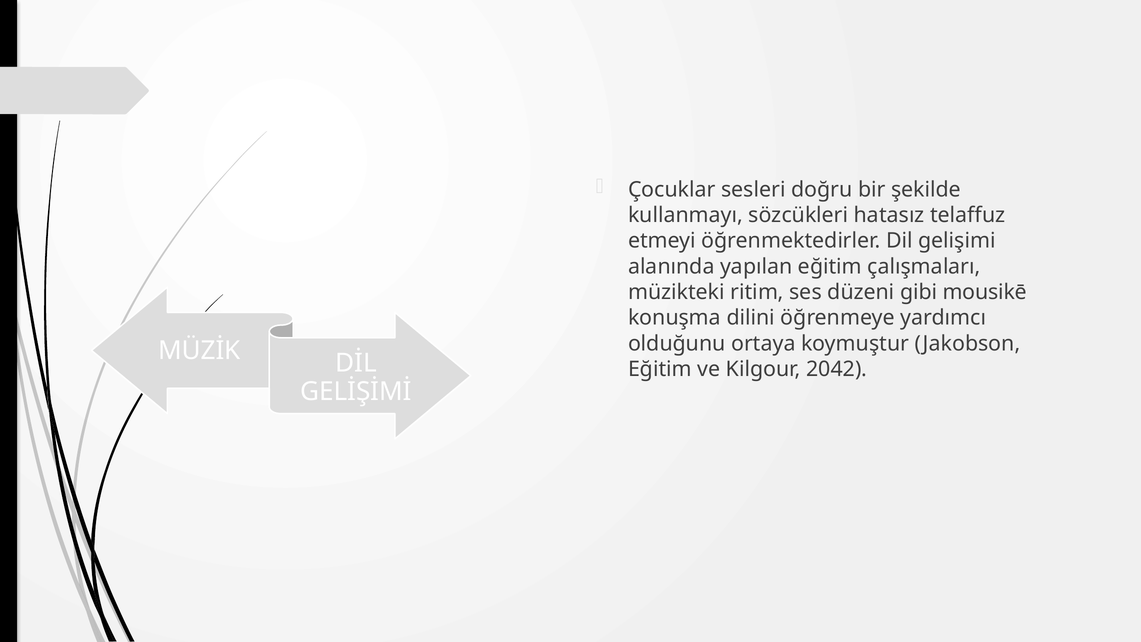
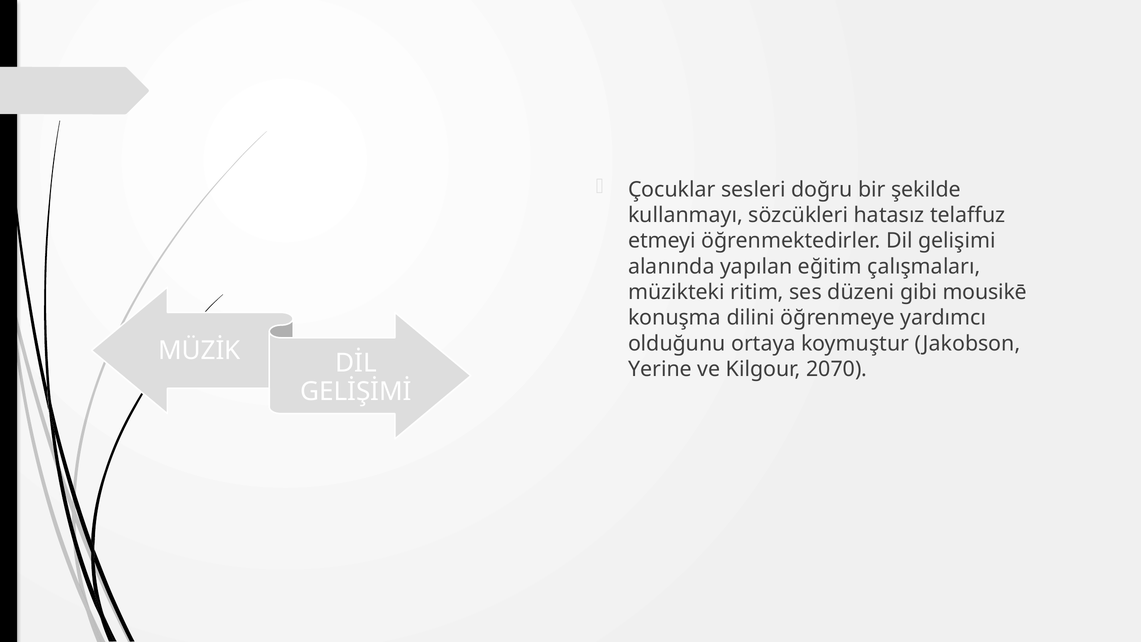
Eğitim: Eğitim -> Yerine (660, 369)
2042: 2042 -> 2070 (837, 369)
